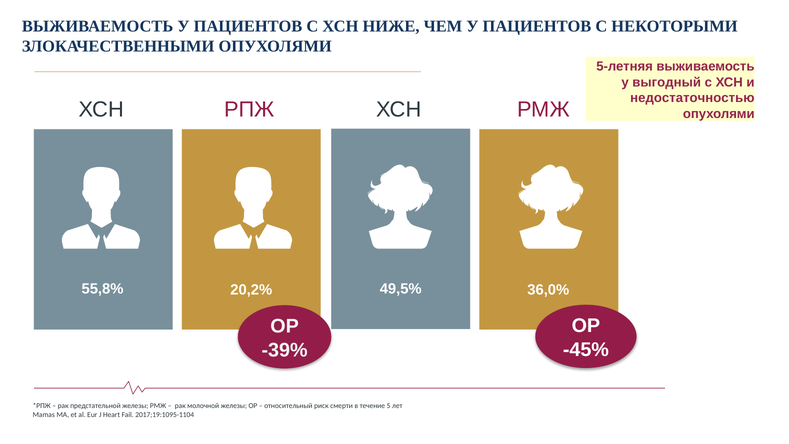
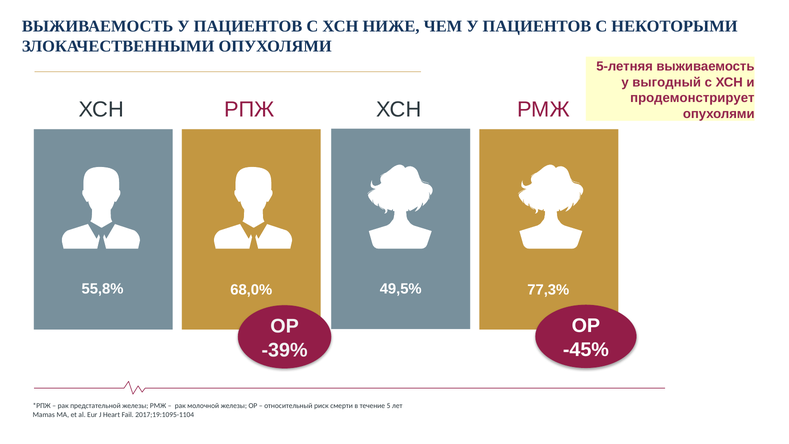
недостаточностью: недостаточностью -> продемонстрирует (692, 98)
36,0%: 36,0% -> 77,3% (548, 290)
20,2%: 20,2% -> 68,0% (251, 290)
